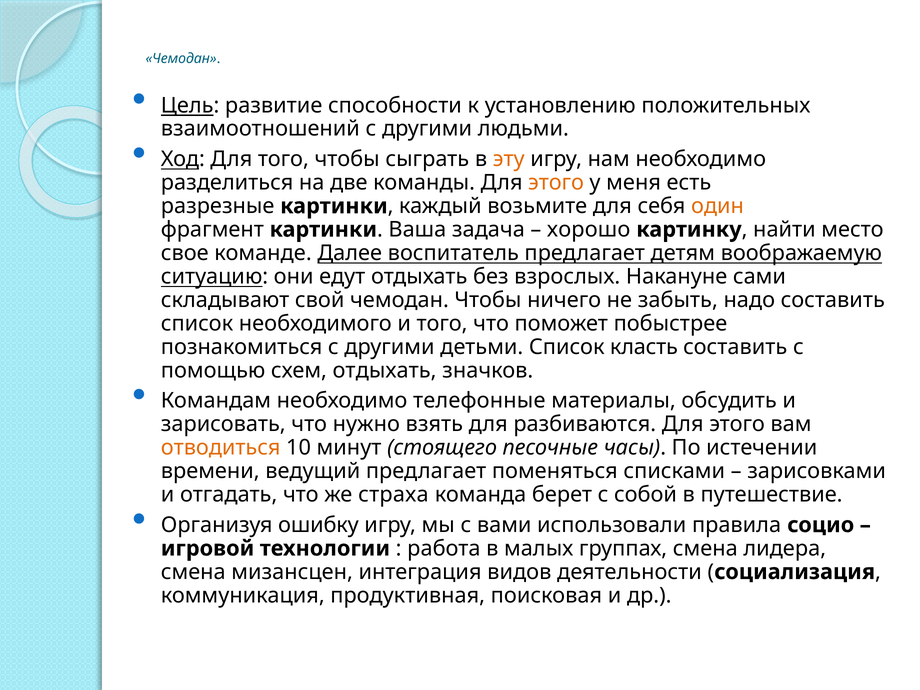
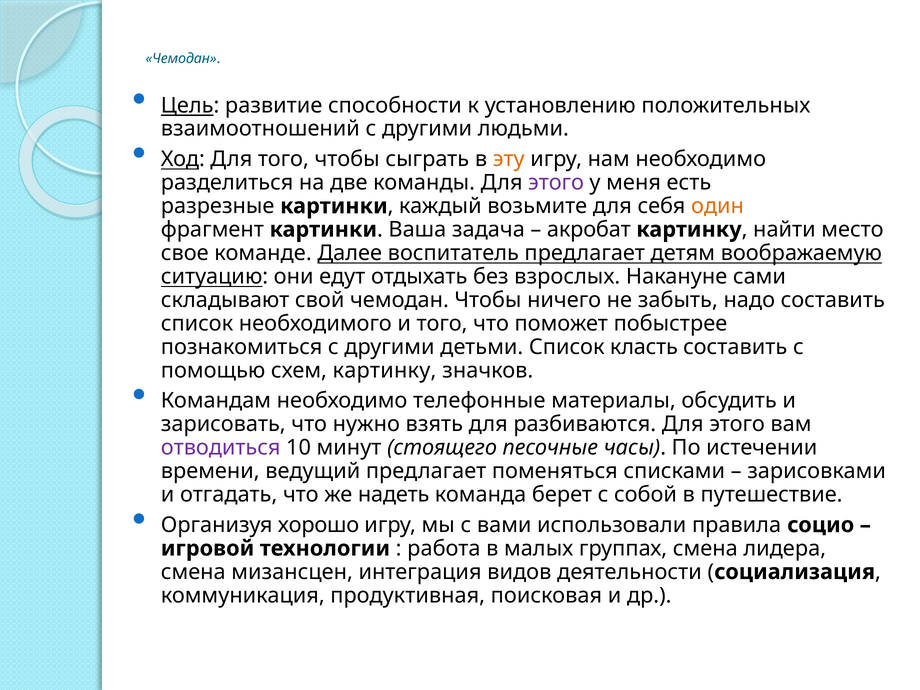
этого colour: orange -> purple (556, 183)
хорошо: хорошо -> акробат (589, 230)
схем отдыхать: отдыхать -> картинку (384, 370)
отводиться colour: orange -> purple (221, 448)
страха: страха -> надеть (394, 495)
ошибку: ошибку -> хорошо (319, 525)
